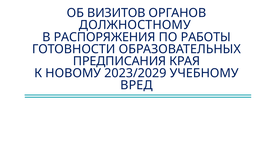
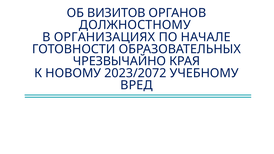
РАСПОРЯЖЕНИЯ: РАСПОРЯЖЕНИЯ -> ОРГАНИЗАЦИЯХ (104, 37)
РАБОТЫ: РАБОТЫ -> НАЧАЛЕ (206, 37)
ПРЕДПИСАНИЯ: ПРЕДПИСАНИЯ -> ЧРЕЗВЫЧАЙНО (120, 61)
2023/2029: 2023/2029 -> 2023/2072 (135, 73)
